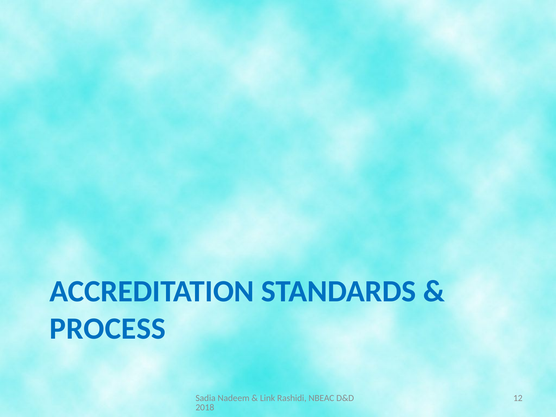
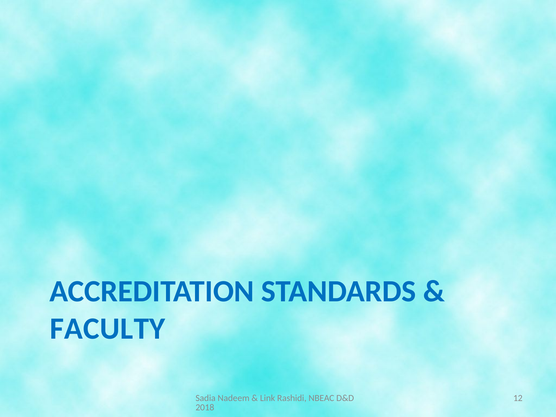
PROCESS: PROCESS -> FACULTY (108, 328)
